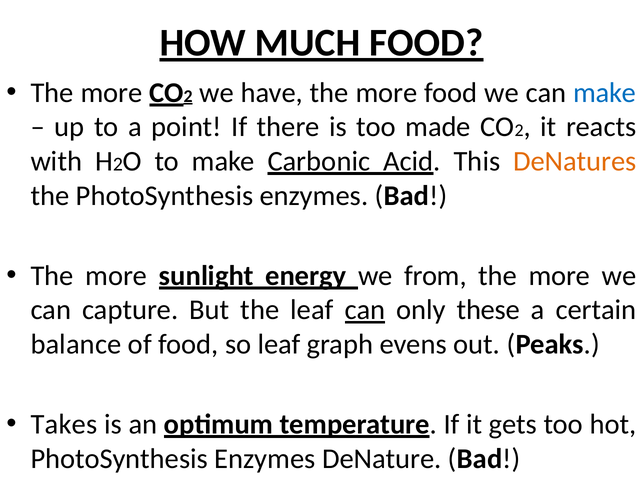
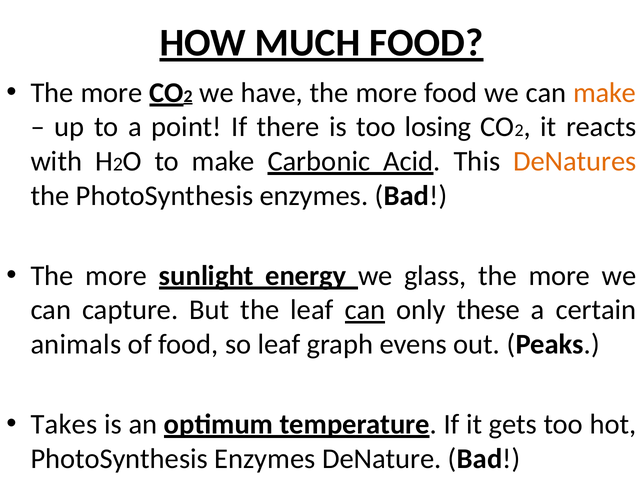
make colour: blue -> orange (605, 93)
made: made -> losing (438, 127)
from: from -> glass (435, 276)
balance: balance -> animals (76, 344)
